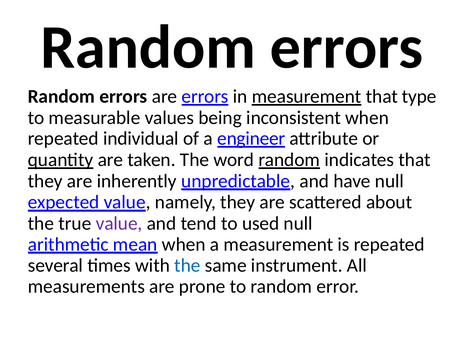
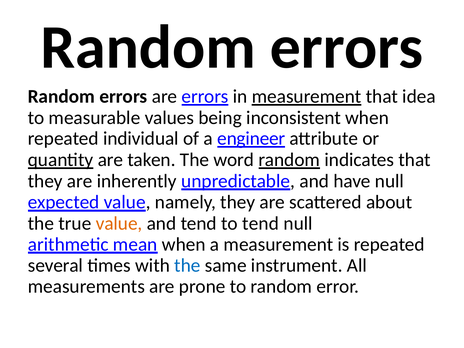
type: type -> idea (419, 96)
value colour: purple -> orange (119, 223)
to used: used -> tend (261, 223)
